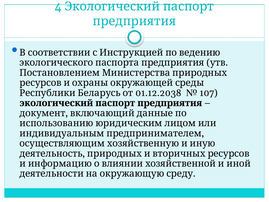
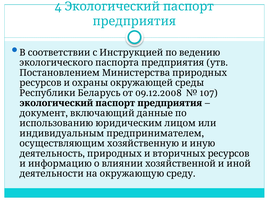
01.12.2038: 01.12.2038 -> 09.12.2008 (158, 93)
